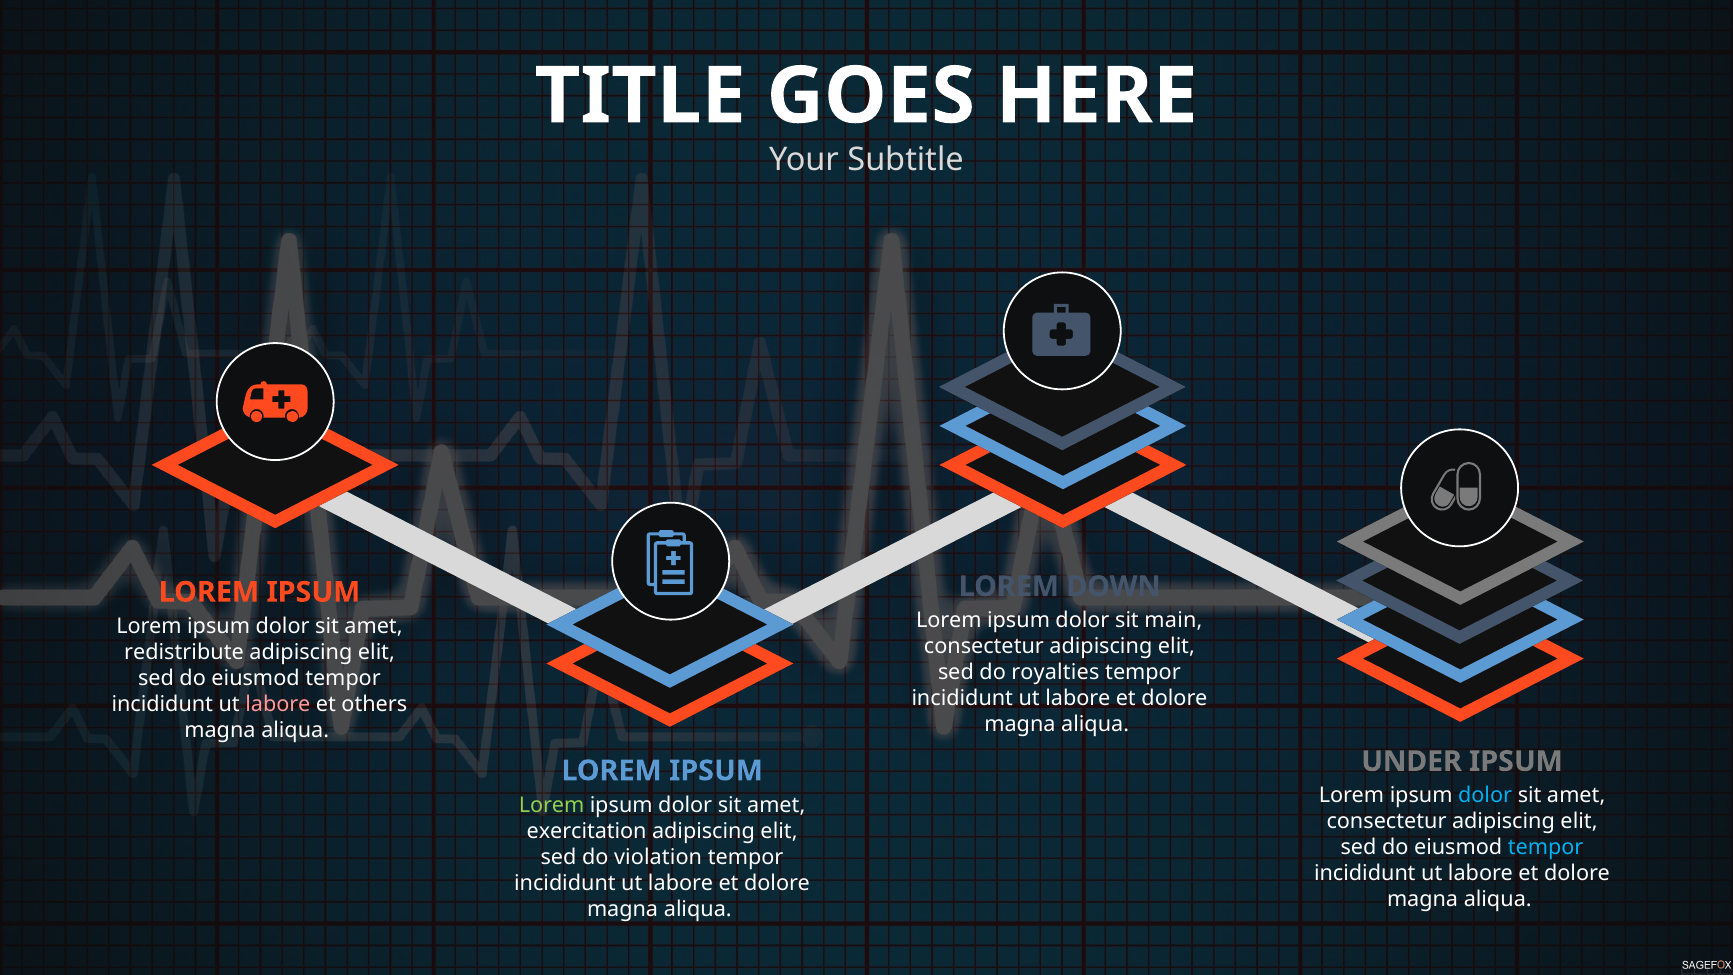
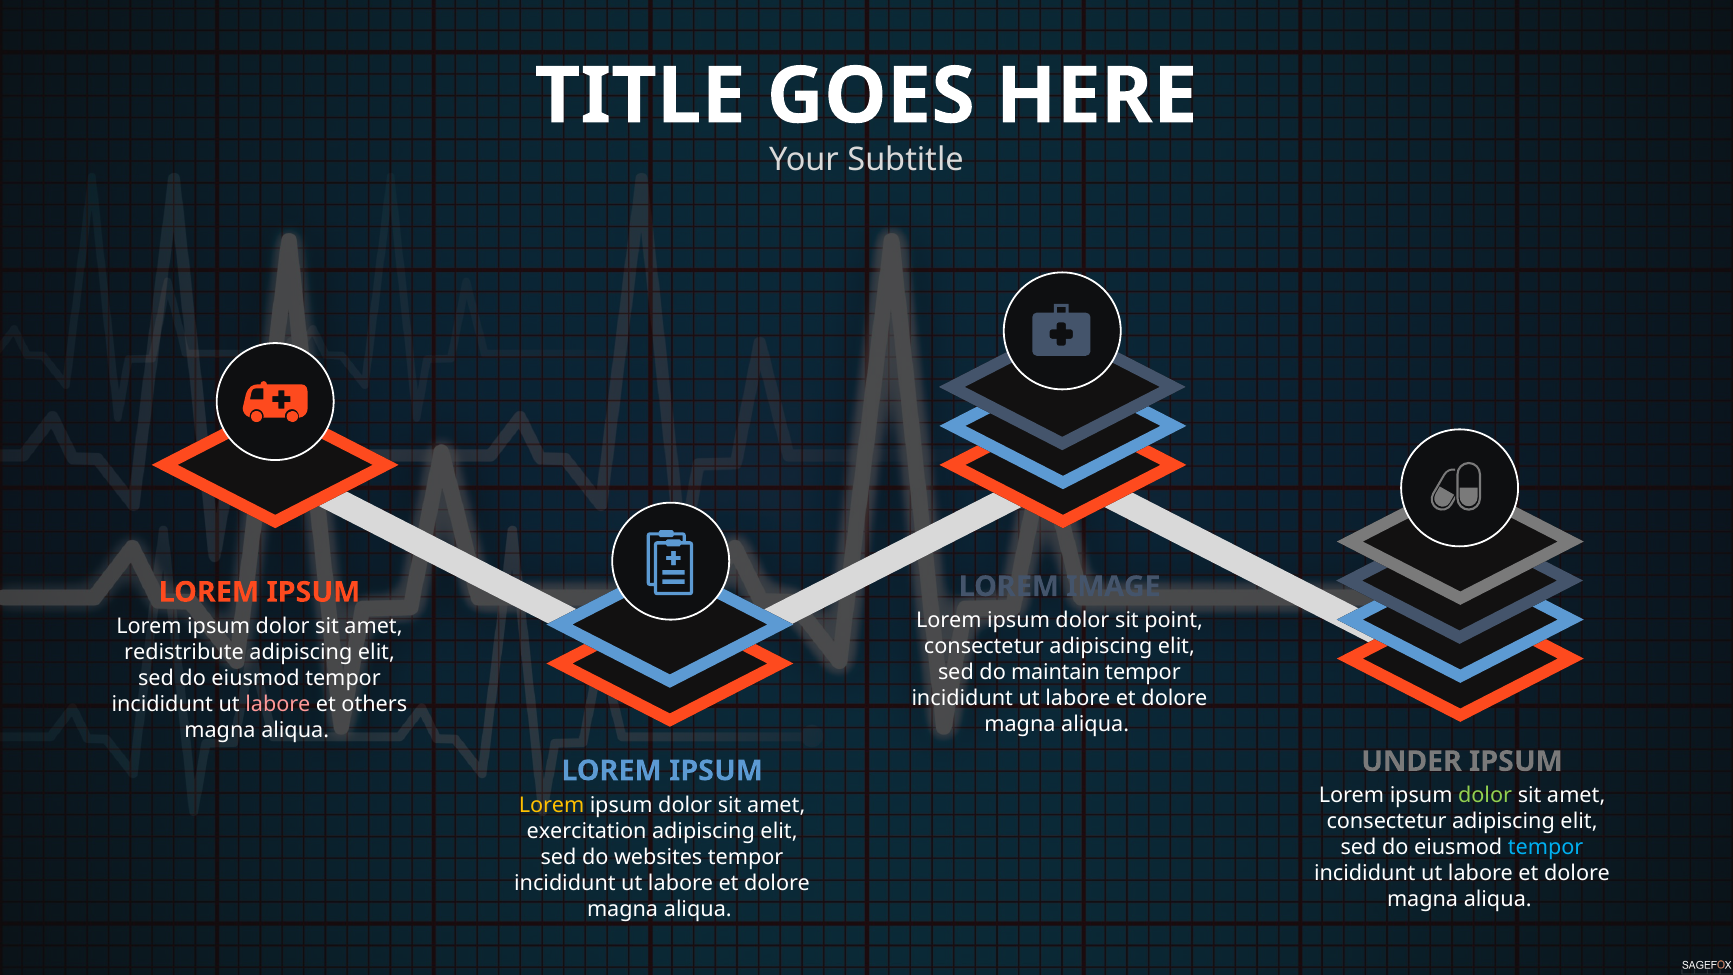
DOWN: DOWN -> IMAGE (1113, 586)
main: main -> point (1174, 621)
royalties: royalties -> maintain (1056, 673)
dolor colour: light blue -> light green (1485, 795)
Lorem colour: light green -> yellow (552, 805)
violation: violation -> websites (658, 857)
